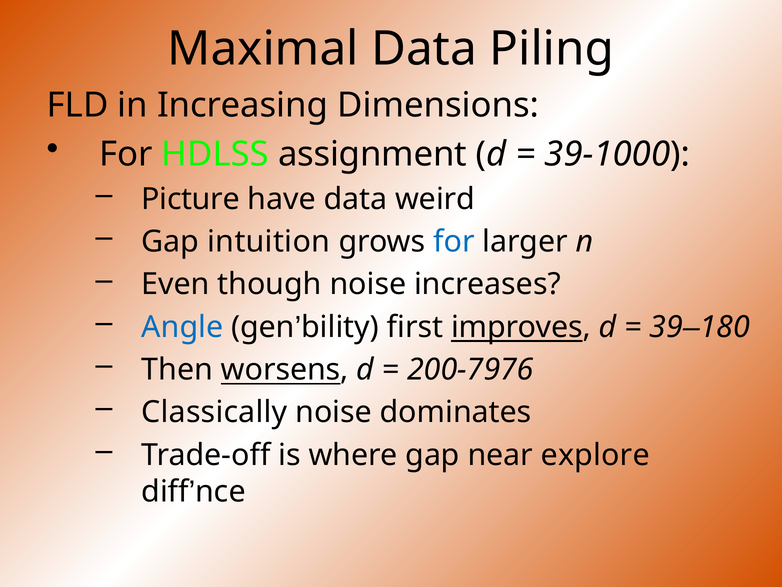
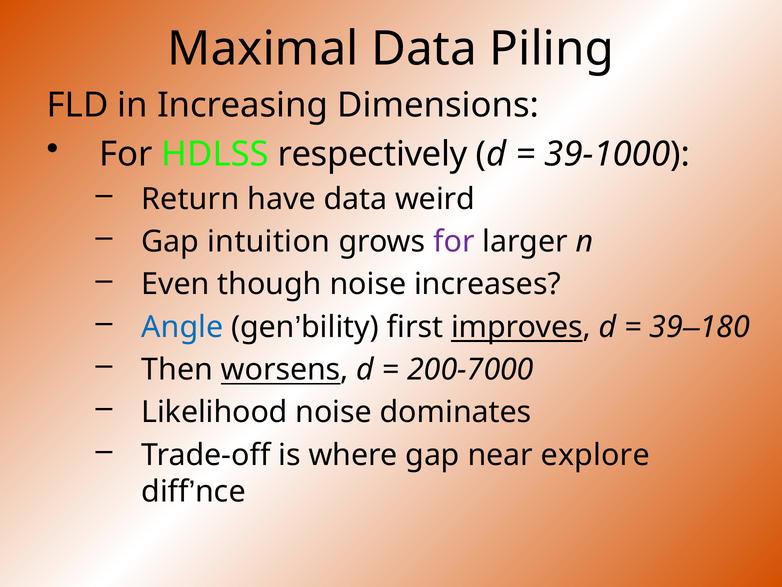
assignment: assignment -> respectively (373, 154)
Picture: Picture -> Return (190, 199)
for colour: blue -> purple (454, 242)
200-7976: 200-7976 -> 200-7000 (470, 369)
Classically: Classically -> Likelihood (215, 412)
